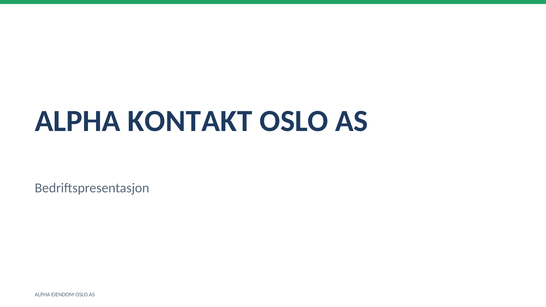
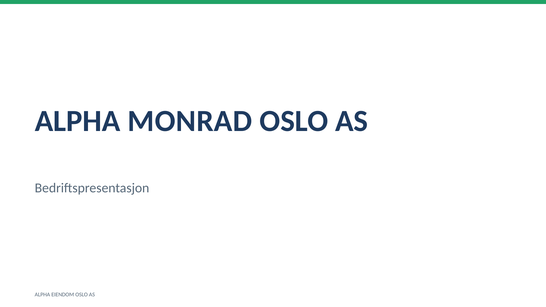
KONTAKT: KONTAKT -> MONRAD (190, 121)
